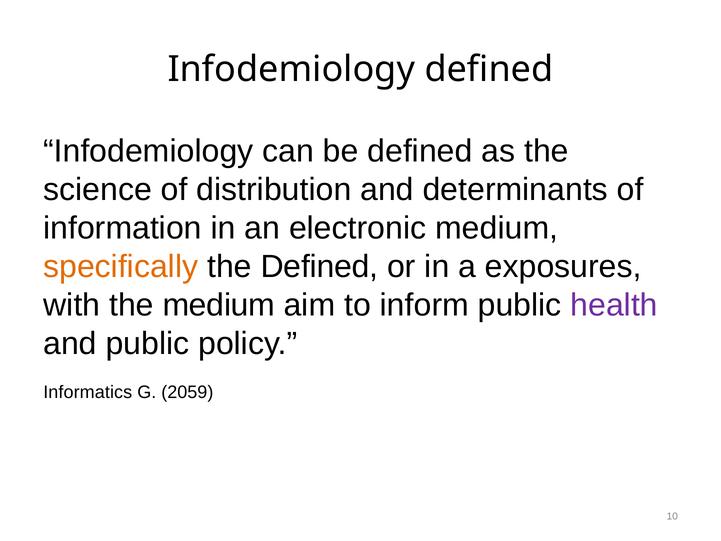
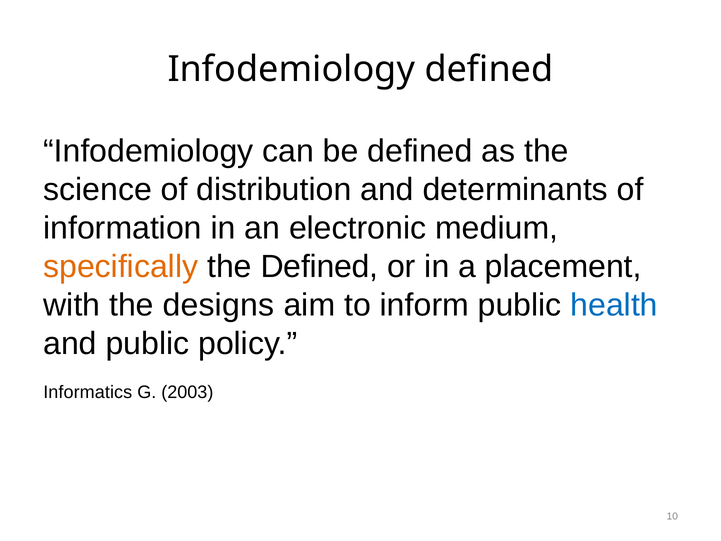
exposures: exposures -> placement (563, 267)
the medium: medium -> designs (219, 305)
health colour: purple -> blue (614, 305)
2059: 2059 -> 2003 (187, 392)
